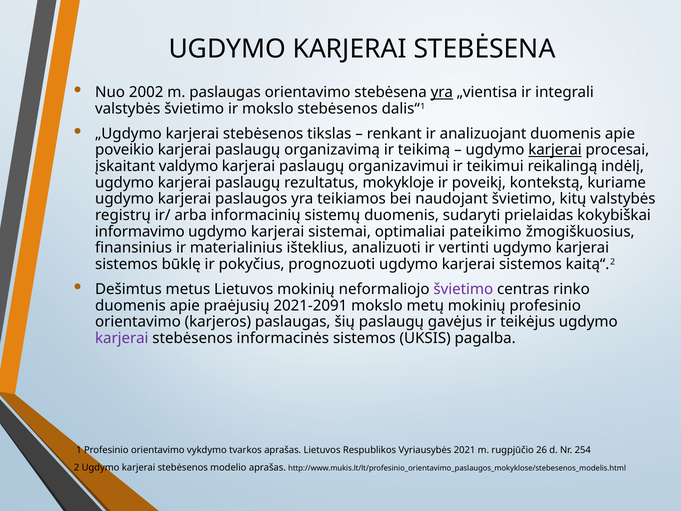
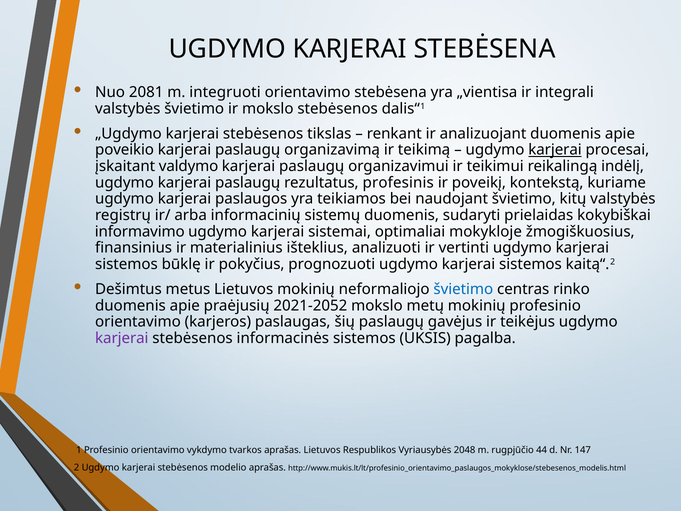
2002: 2002 -> 2081 (146, 92)
m paslaugas: paslaugas -> integruoti (225, 92)
yra underline: present -> none (442, 92)
mokykloje: mokykloje -> profesinis (398, 183)
pateikimo: pateikimo -> mokykloje (486, 232)
švietimo colour: purple -> blue (463, 289)
2021-2091: 2021-2091 -> 2021-2052 (310, 306)
2021: 2021 -> 2048 (465, 450)
26: 26 -> 44 (542, 450)
254: 254 -> 147 (583, 450)
